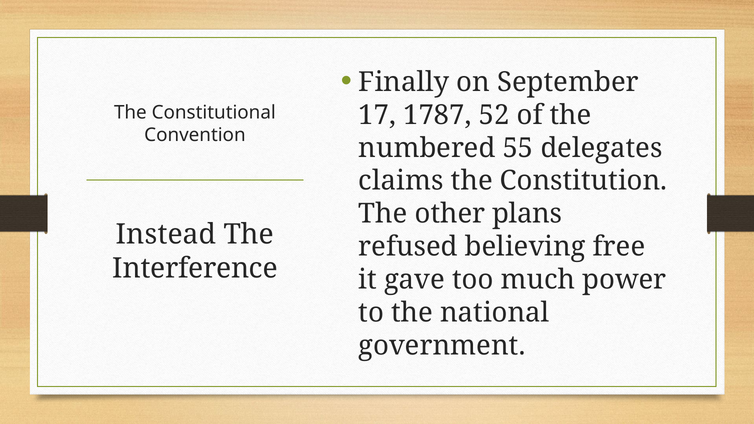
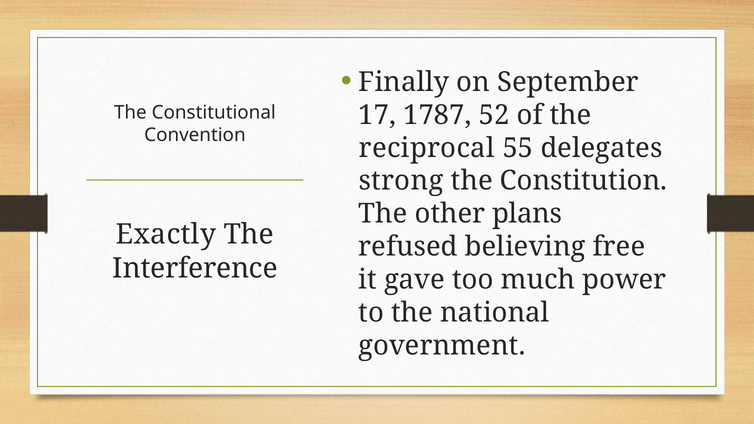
numbered: numbered -> reciprocal (427, 148)
claims: claims -> strong (401, 181)
Instead: Instead -> Exactly (166, 234)
